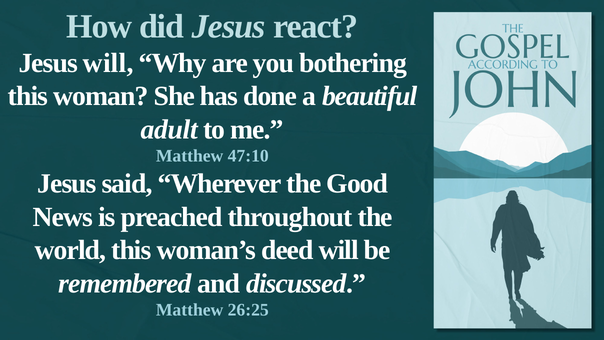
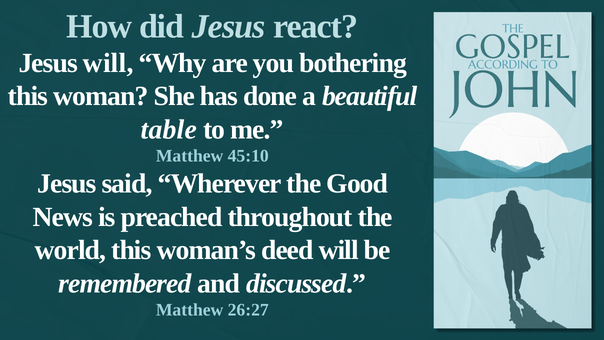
adult: adult -> table (169, 129)
47:10: 47:10 -> 45:10 (248, 156)
26:25: 26:25 -> 26:27 (248, 310)
